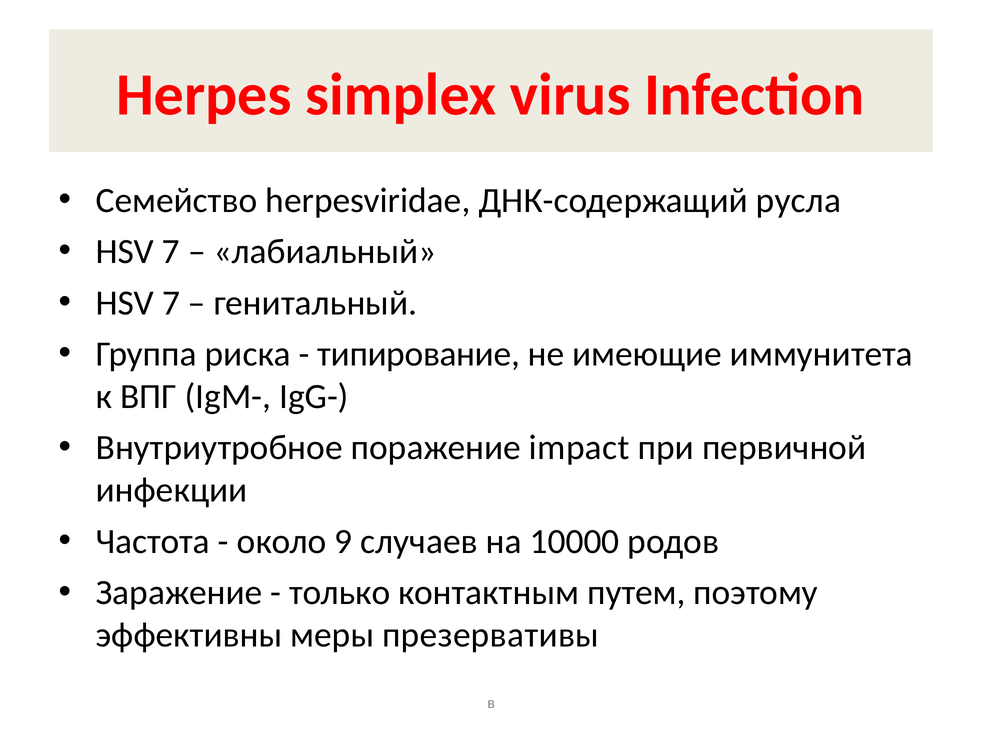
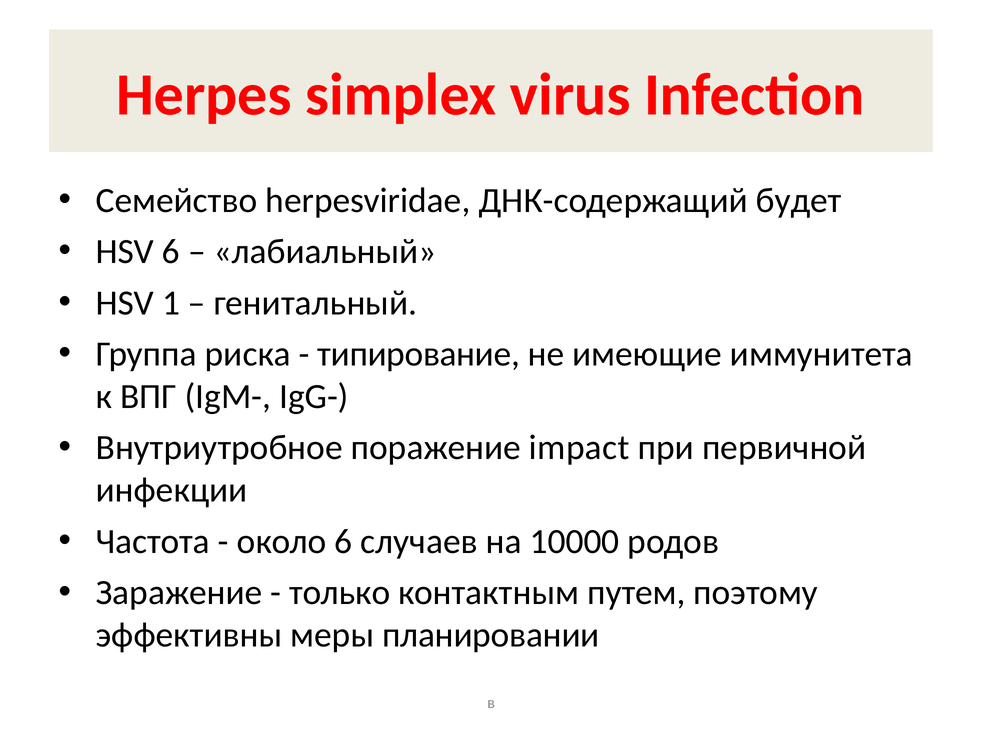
русла: русла -> будет (799, 201)
7: 7 -> 6 (171, 252)
7: 7 -> 1 (171, 303)
около 9: 9 -> 6 (343, 542)
презервативы: презервативы -> планировании (491, 636)
